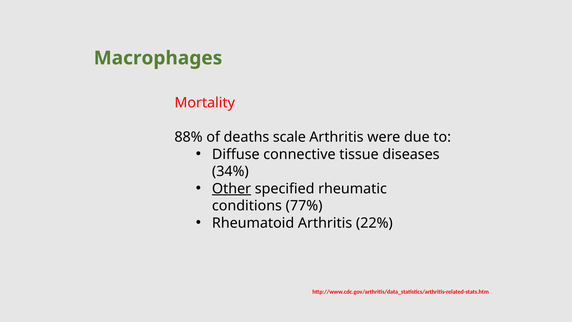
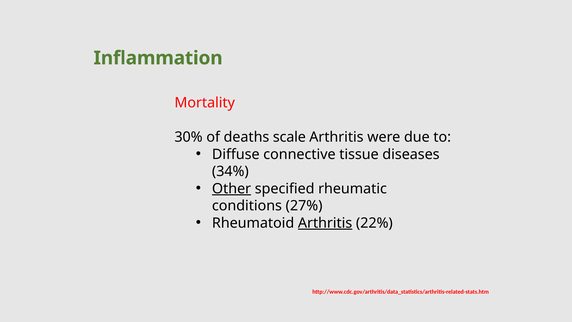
Macrophages: Macrophages -> Inflammation (158, 58)
88%: 88% -> 30% (189, 137)
77%: 77% -> 27% (304, 206)
Arthritis underline: none -> present (325, 223)
